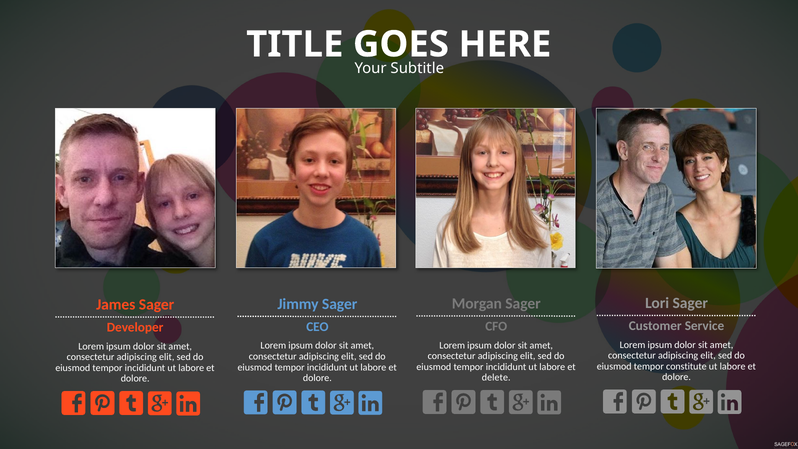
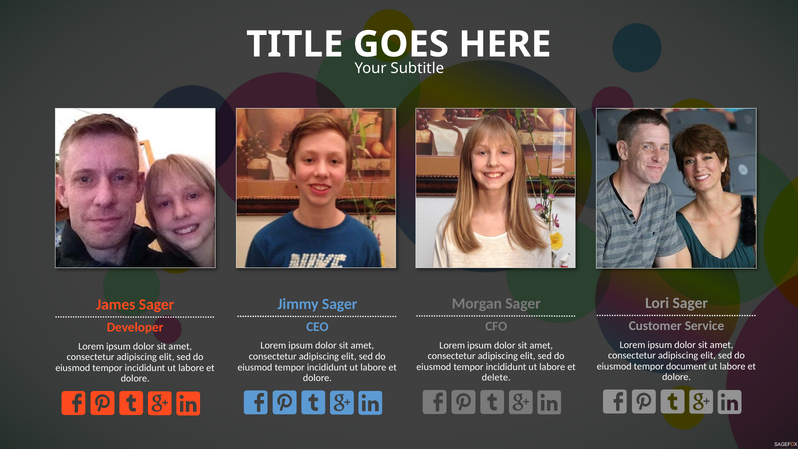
constitute: constitute -> document (686, 366)
